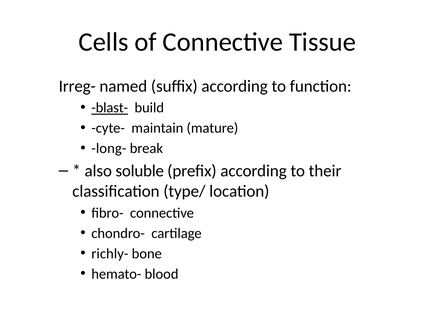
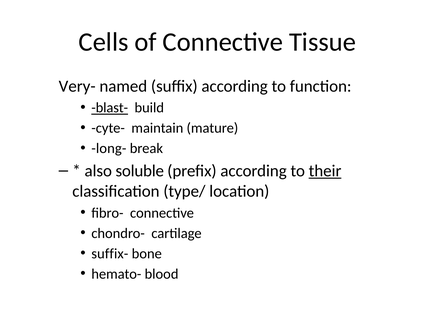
Irreg-: Irreg- -> Very- (77, 86)
their underline: none -> present (325, 171)
richly-: richly- -> suffix- (110, 253)
